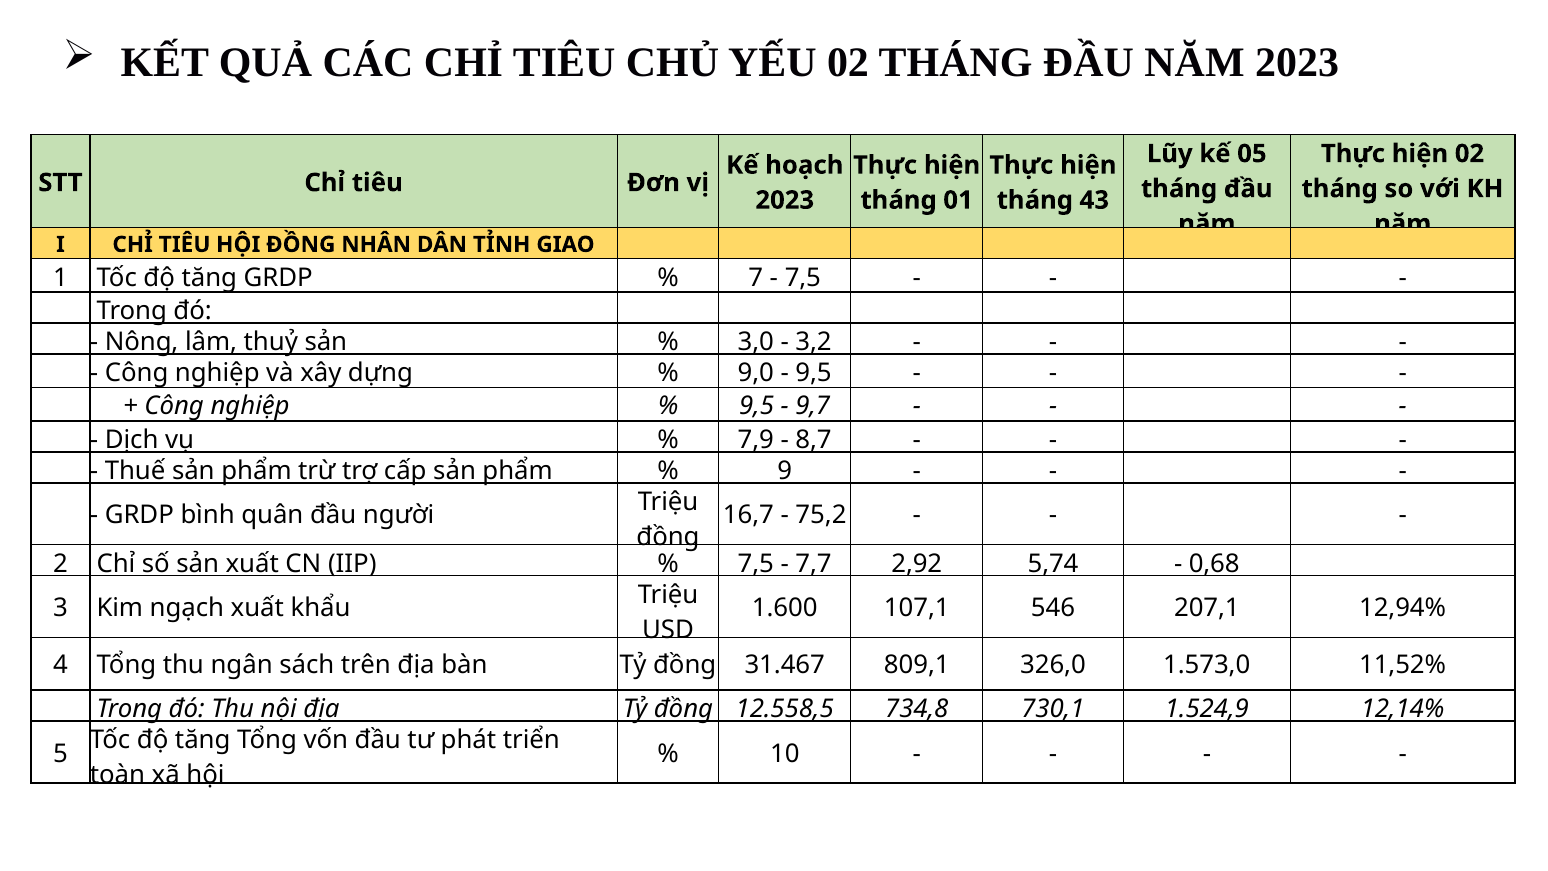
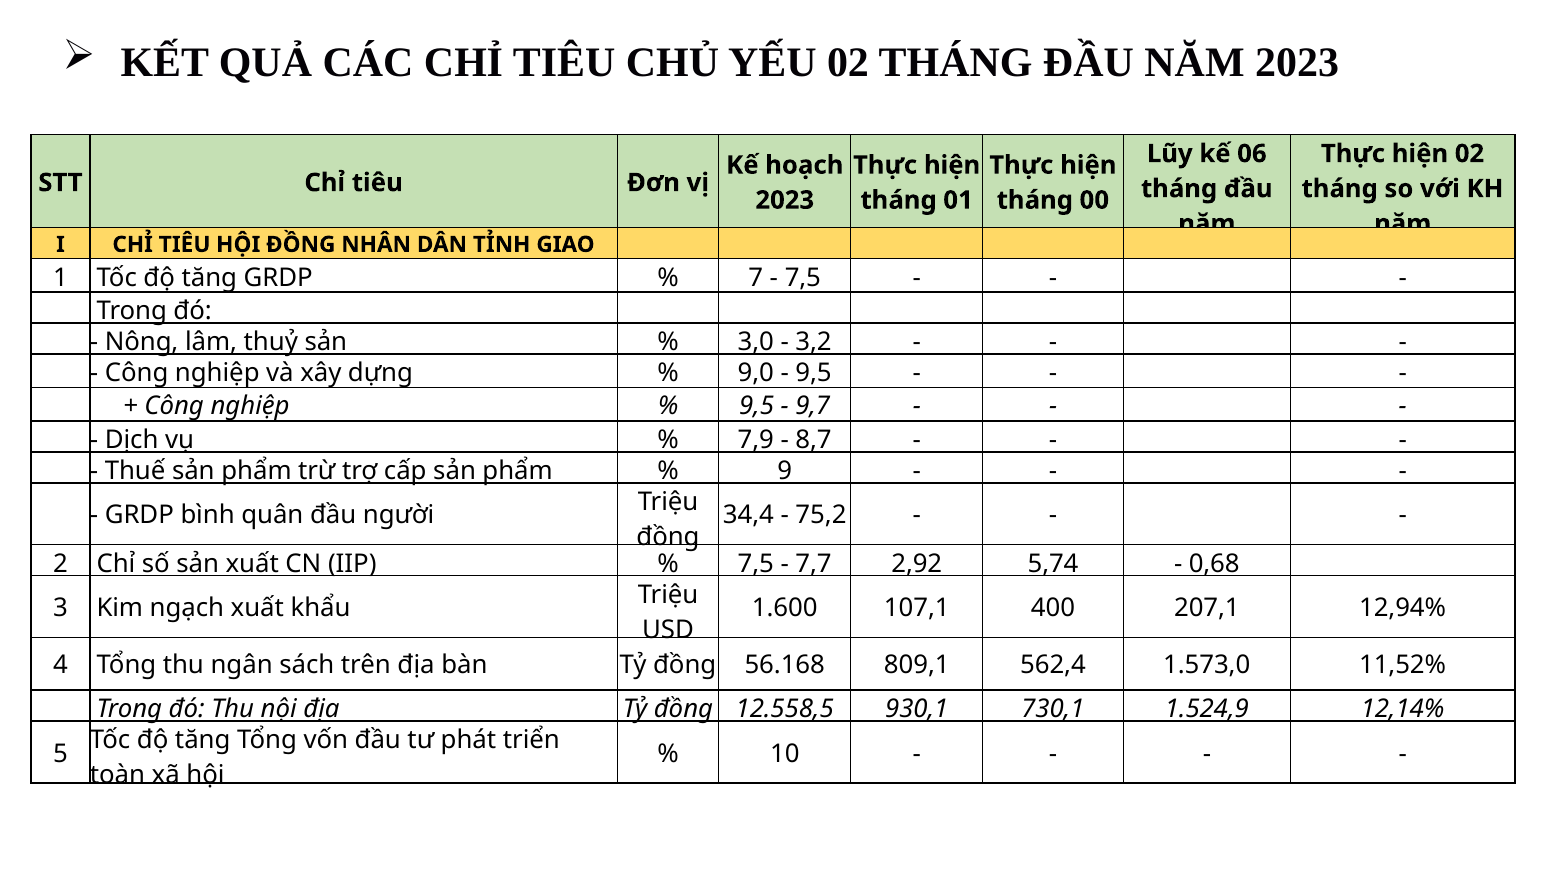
05: 05 -> 06 (1252, 154)
43: 43 -> 00 (1094, 200)
16,7: 16,7 -> 34,4 (748, 515)
546: 546 -> 400 (1053, 608)
31.467: 31.467 -> 56.168 (785, 665)
326,0: 326,0 -> 562,4 (1053, 665)
734,8: 734,8 -> 930,1 (917, 709)
